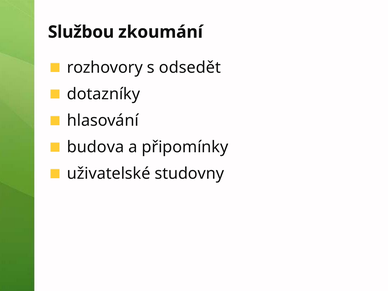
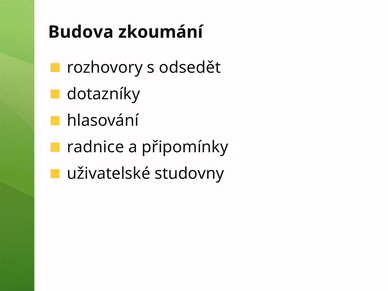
Službou: Službou -> Budova (81, 32)
budova: budova -> radnice (96, 147)
